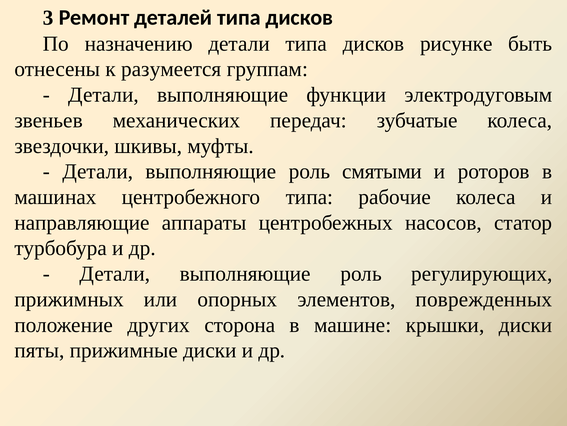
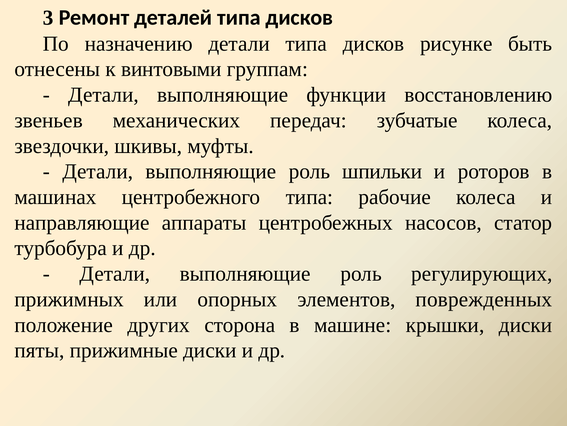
разумеется: разумеется -> винтовыми (171, 69)
электродуговым: электродуговым -> восстановлению (478, 95)
смятыми: смятыми -> шпильки (382, 171)
